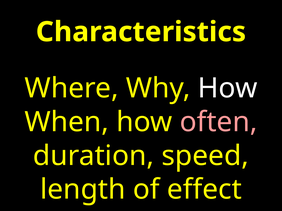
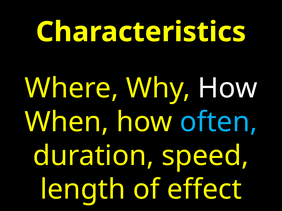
often colour: pink -> light blue (219, 122)
